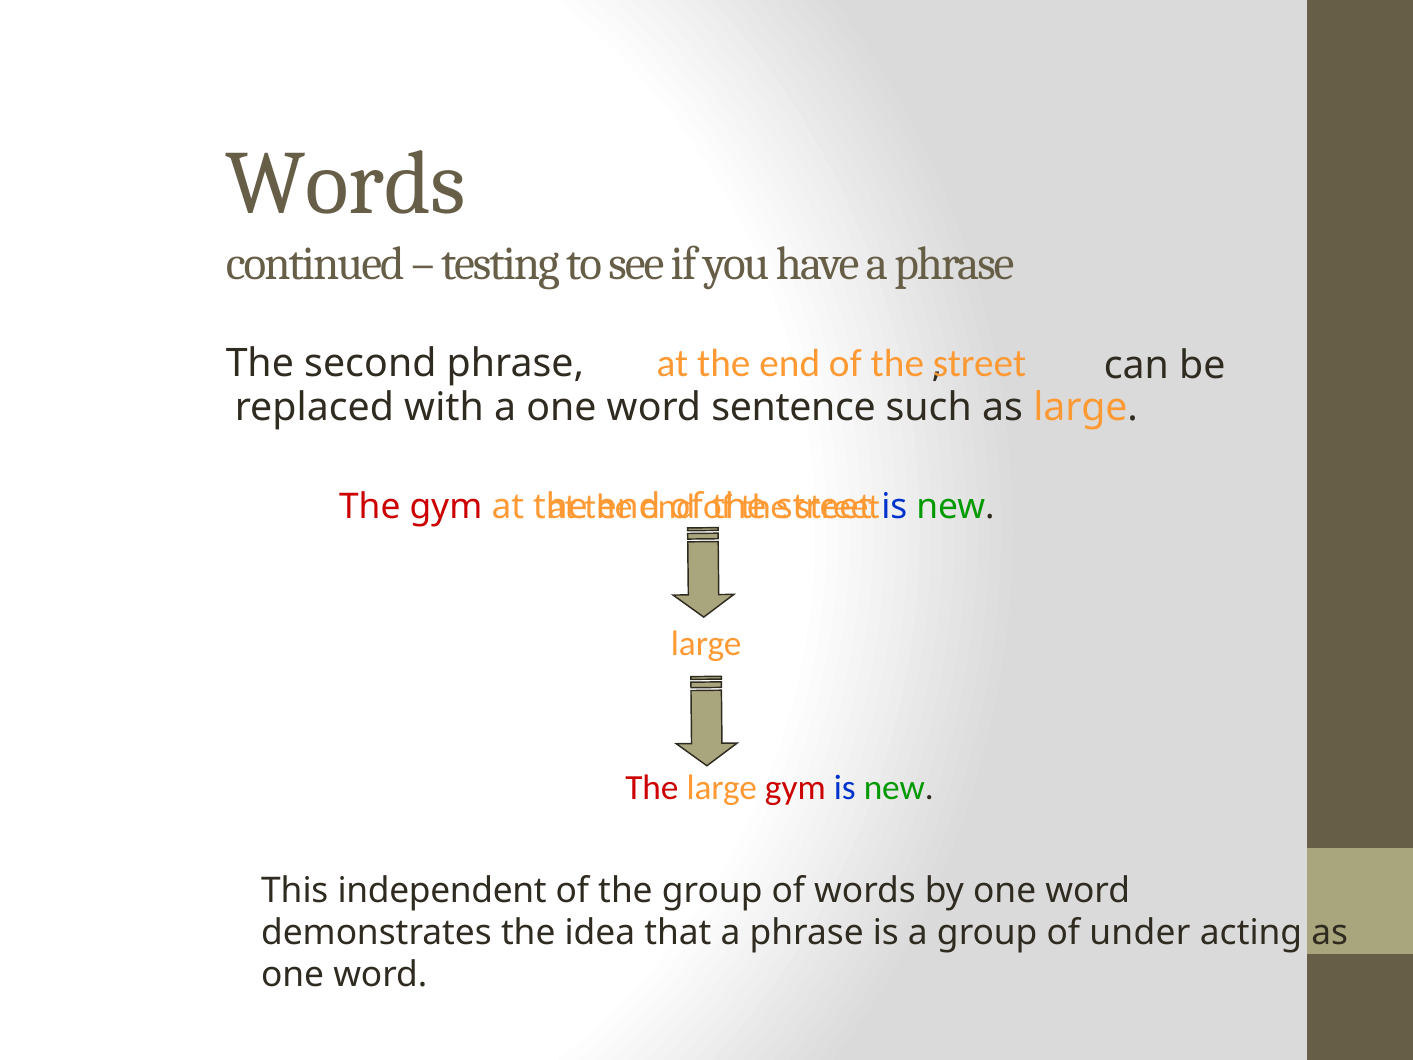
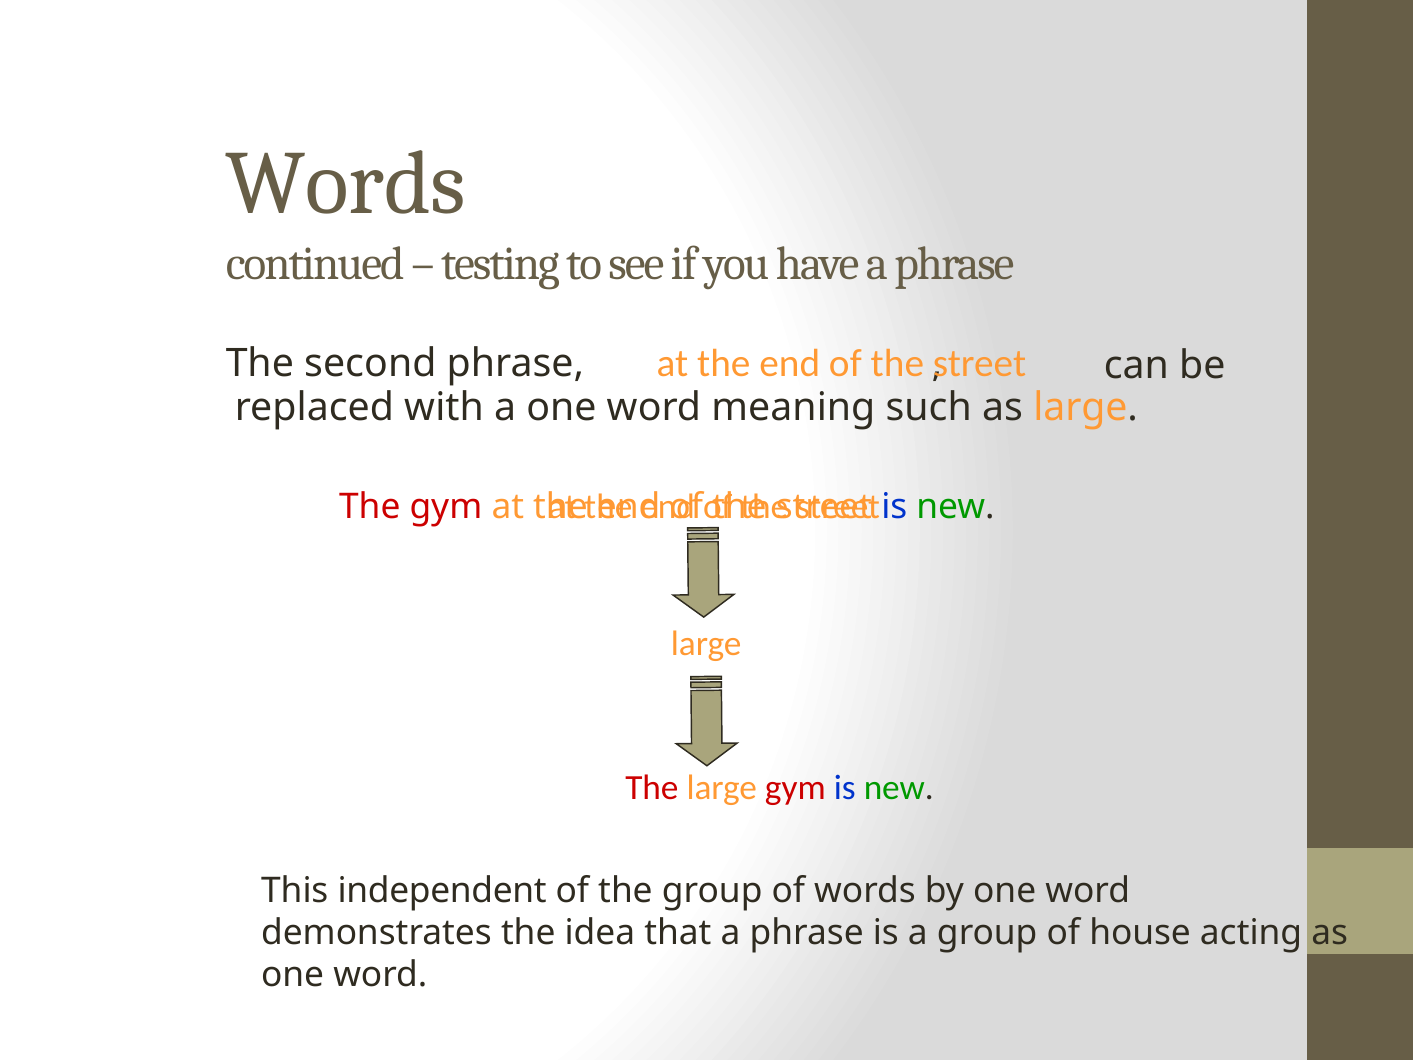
sentence: sentence -> meaning (793, 408)
under: under -> house (1140, 933)
